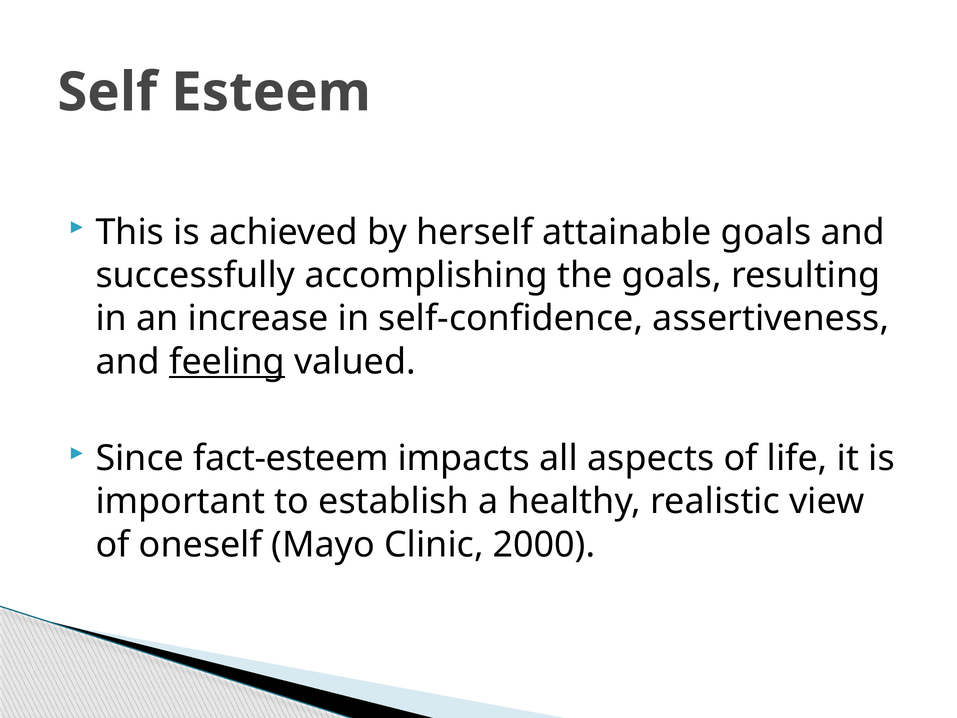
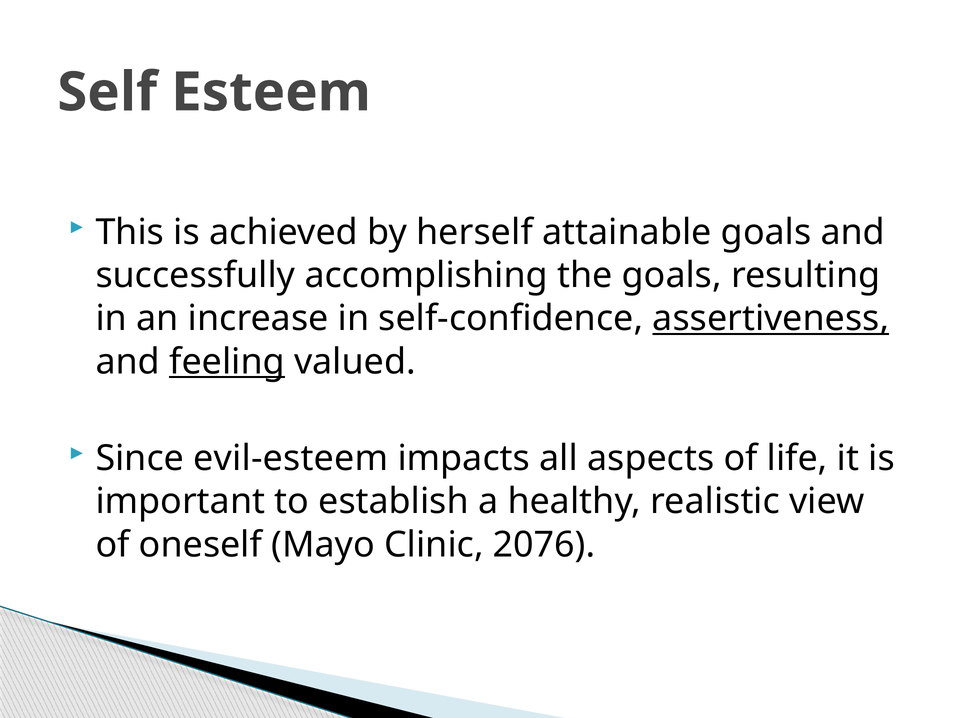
assertiveness underline: none -> present (771, 318)
fact-esteem: fact-esteem -> evil-esteem (291, 458)
2000: 2000 -> 2076 (544, 545)
